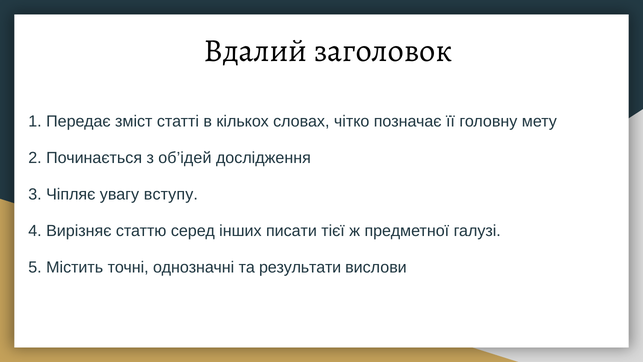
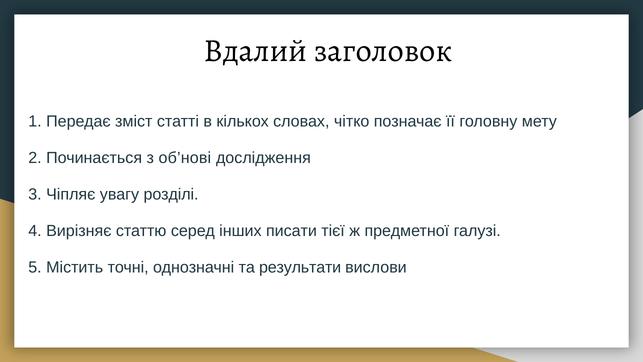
об’ідей: об’ідей -> об’нові (185, 158)
вступу: вступу -> розділі (171, 194)
